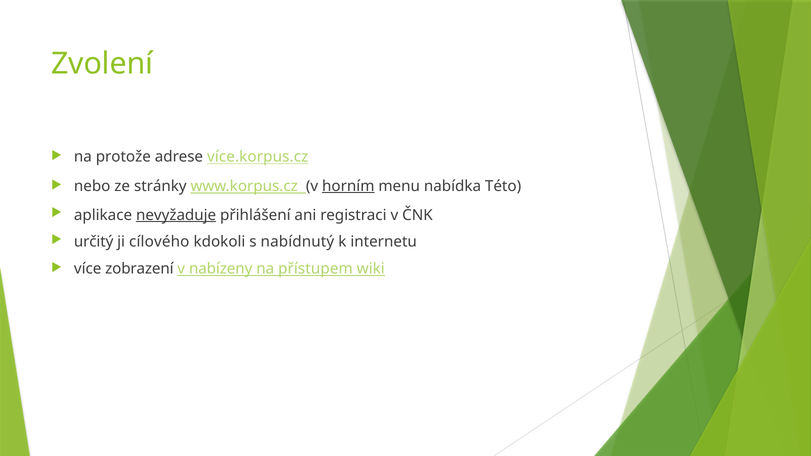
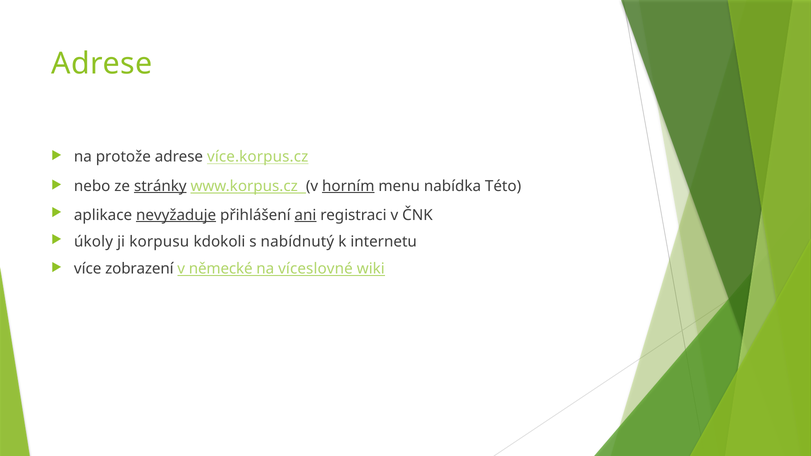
Zvolení: Zvolení -> Adrese (102, 64)
stránky underline: none -> present (160, 186)
ani underline: none -> present (305, 215)
určitý: určitý -> úkoly (94, 242)
cílového: cílového -> korpusu (159, 242)
nabízeny: nabízeny -> německé (221, 269)
přístupem: přístupem -> víceslovné (315, 269)
